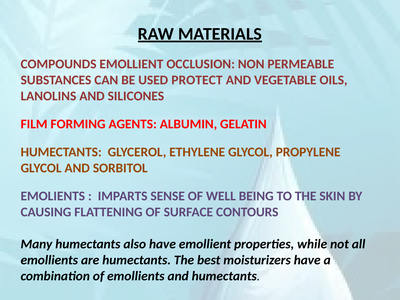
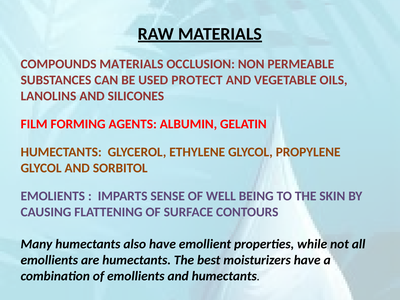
COMPOUNDS EMOLLIENT: EMOLLIENT -> MATERIALS (131, 64)
